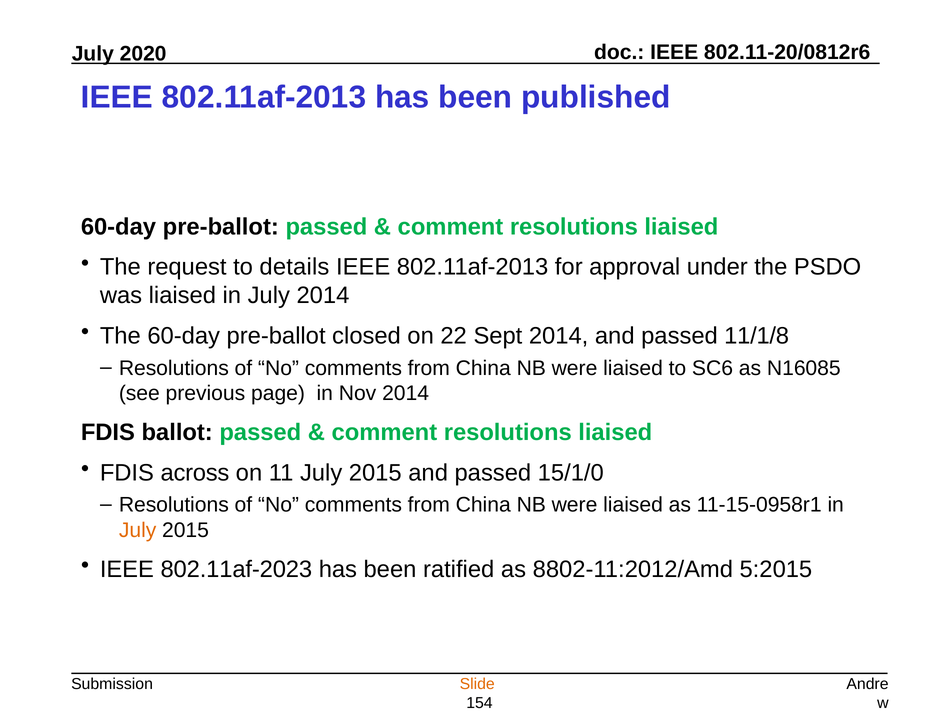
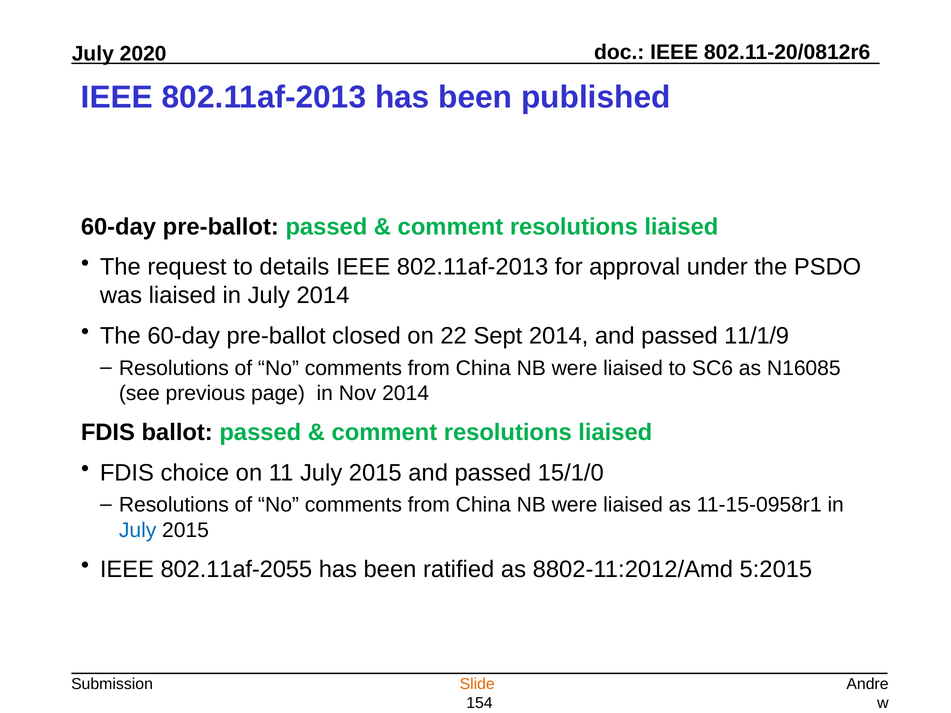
11/1/8: 11/1/8 -> 11/1/9 (757, 336)
across: across -> choice (195, 473)
July colour: orange -> blue (138, 530)
802.11af-2023: 802.11af-2023 -> 802.11af-2055 (236, 569)
